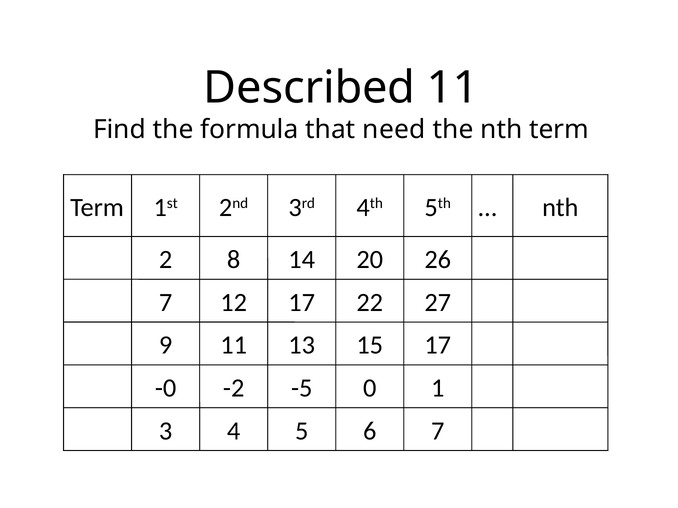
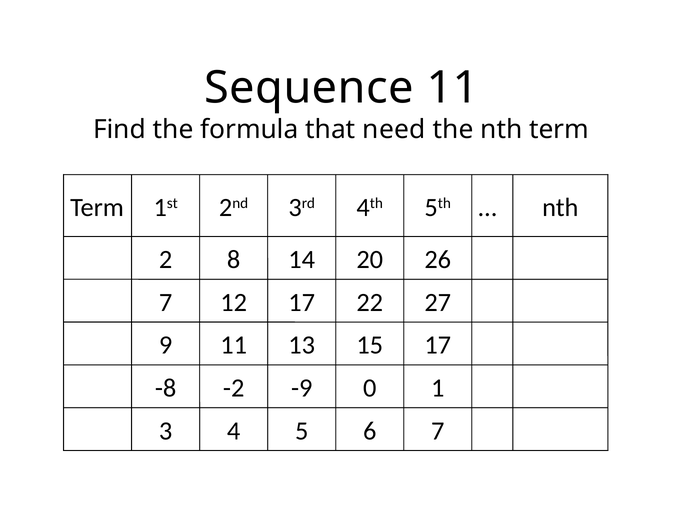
Described: Described -> Sequence (309, 88)
-0: -0 -> -8 (166, 389)
-5: -5 -> -9 (302, 389)
